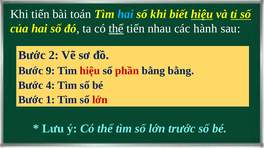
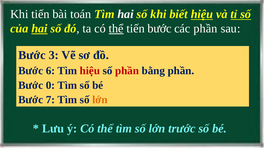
hai colour: light blue -> white (126, 14)
hai underline: none -> present (39, 29)
tiến nhau: nhau -> bước (160, 29)
các hành: hành -> phần (205, 29)
2: 2 -> 3 (54, 55)
9: 9 -> 6 (50, 71)
bằng bằng: bằng -> phần (181, 71)
4: 4 -> 0 (50, 85)
1: 1 -> 7 (50, 100)
lớn colour: red -> orange (100, 100)
